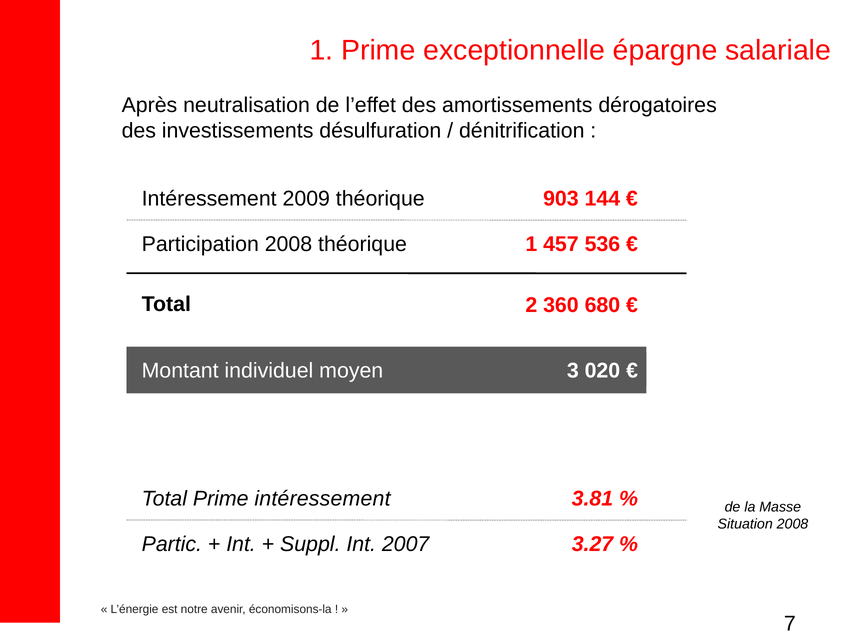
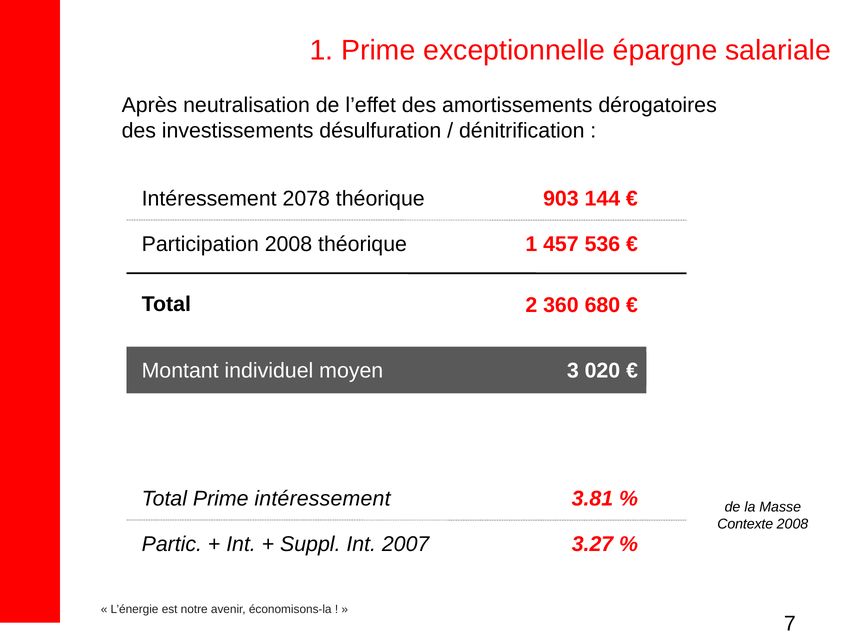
2009: 2009 -> 2078 (306, 198)
Situation: Situation -> Contexte (745, 524)
